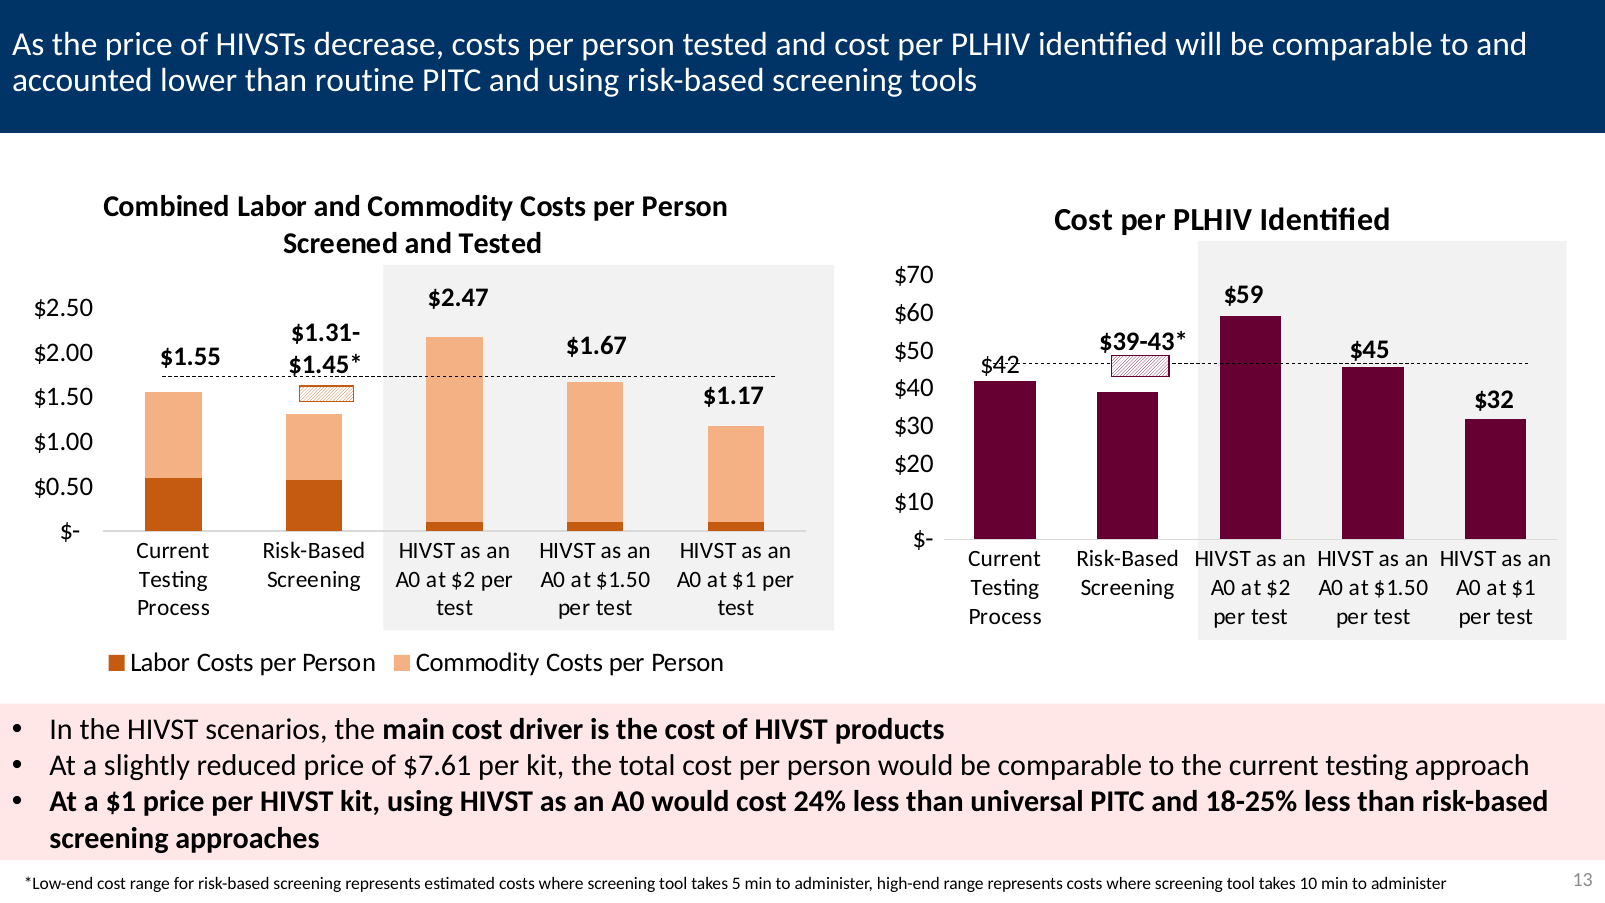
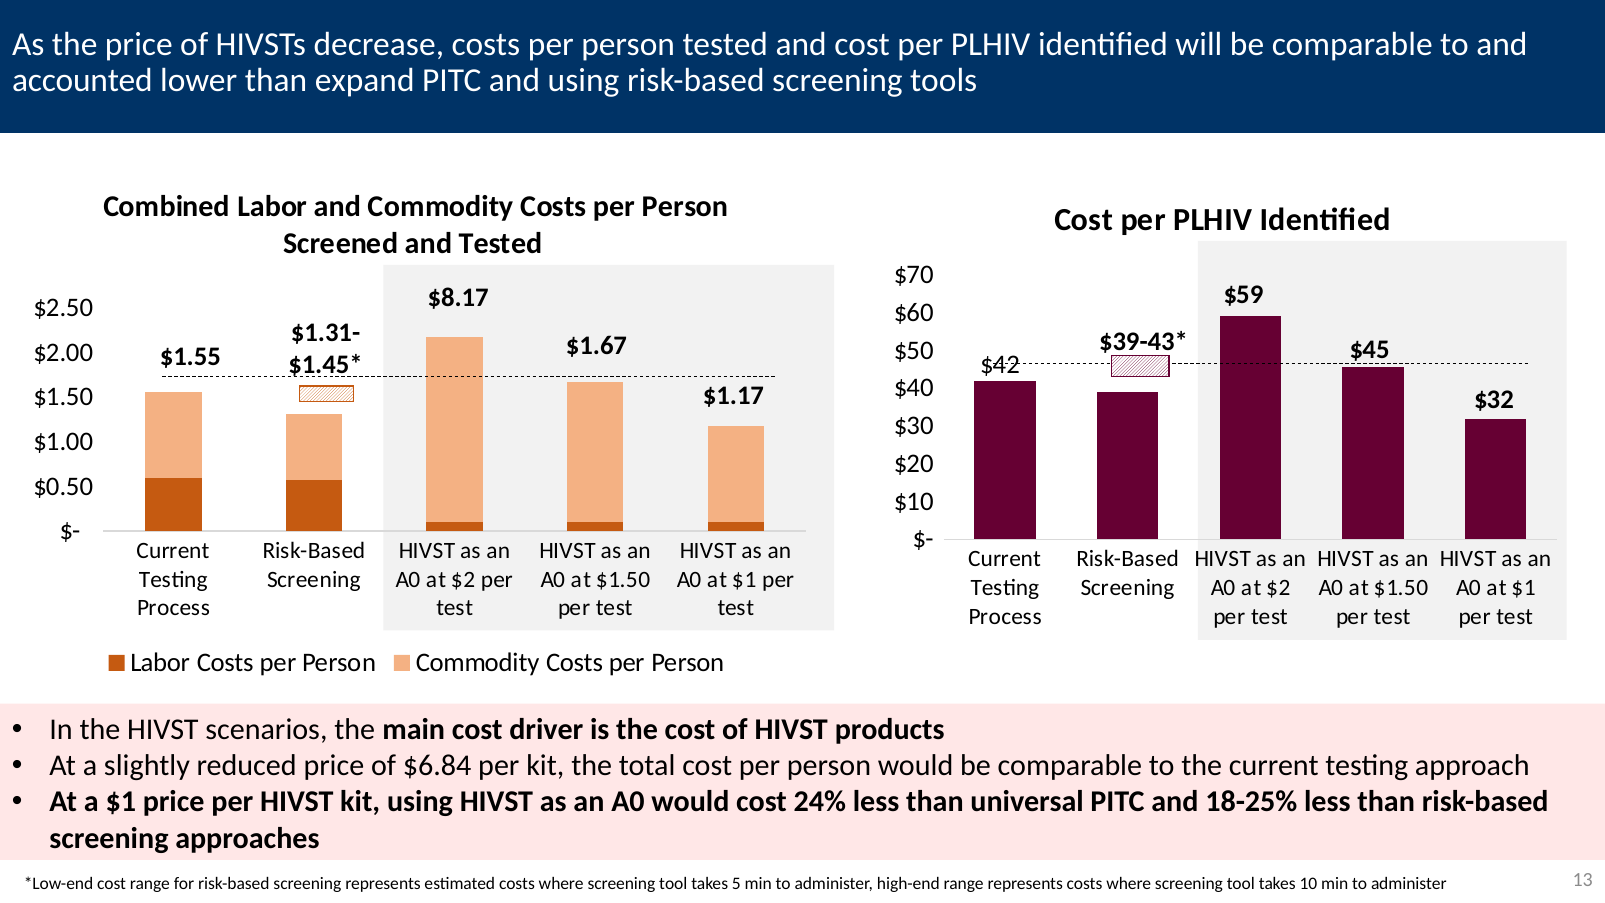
routine: routine -> expand (365, 81)
$2.47: $2.47 -> $8.17 (458, 297)
$7.61: $7.61 -> $6.84 (437, 766)
